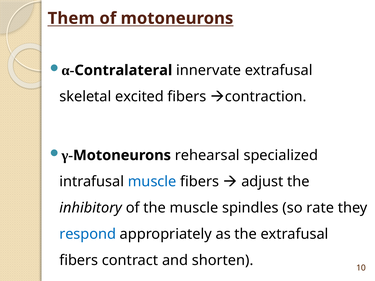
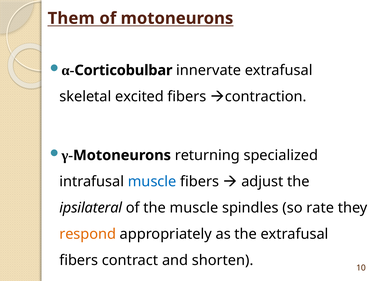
Contralateral: Contralateral -> Corticobulbar (123, 70)
rehearsal: rehearsal -> returning (207, 155)
inhibitory: inhibitory -> ipsilateral (91, 208)
respond colour: blue -> orange (88, 234)
